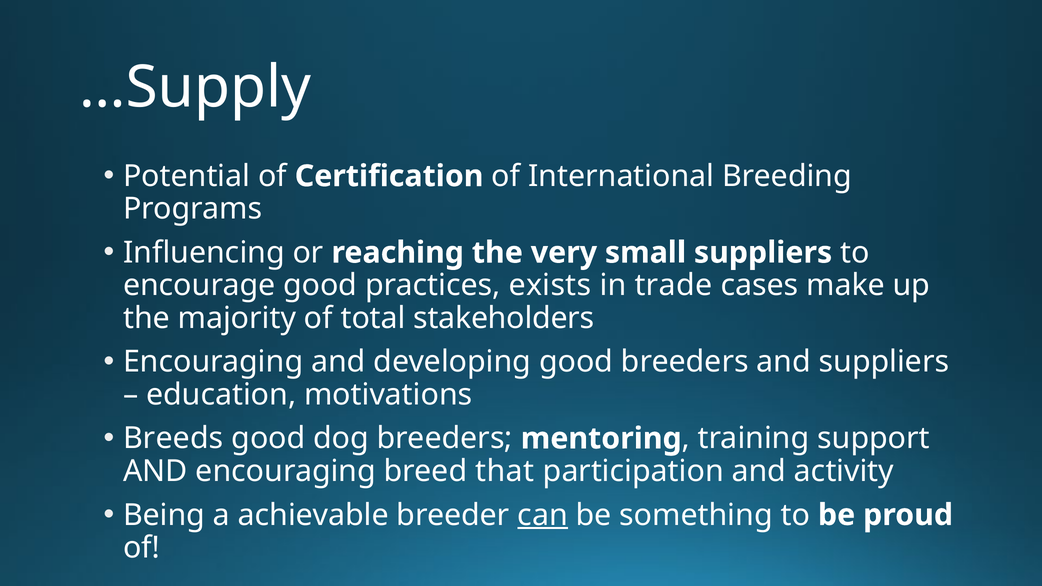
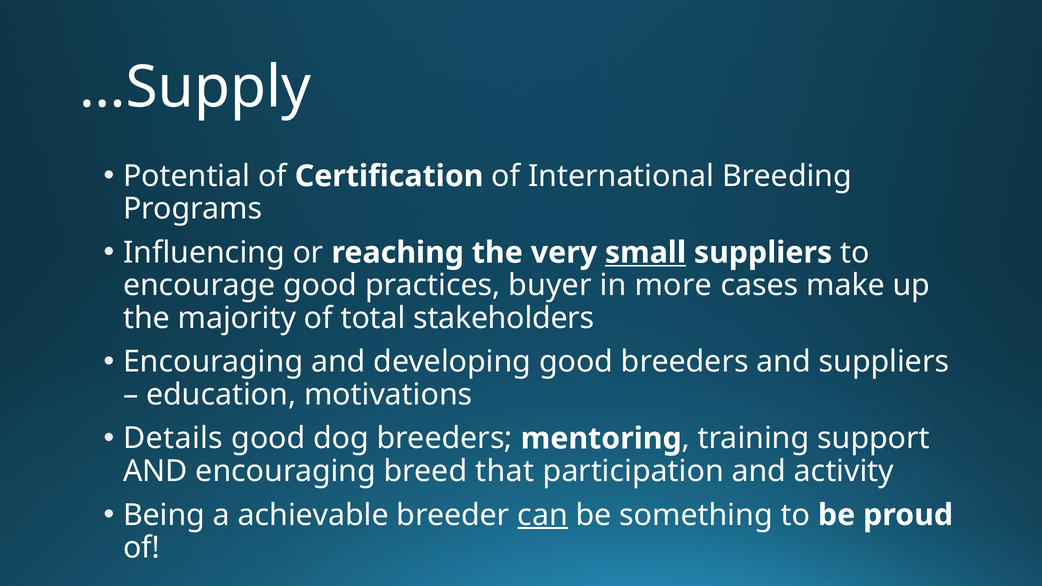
small underline: none -> present (645, 253)
exists: exists -> buyer (550, 286)
trade: trade -> more (673, 286)
Breeds: Breeds -> Details (173, 439)
